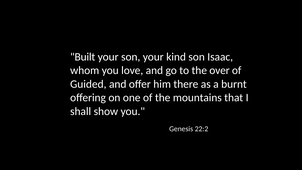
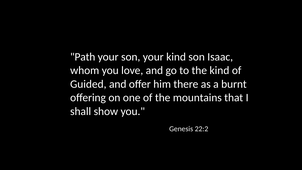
Built: Built -> Path (83, 57)
the over: over -> kind (219, 70)
